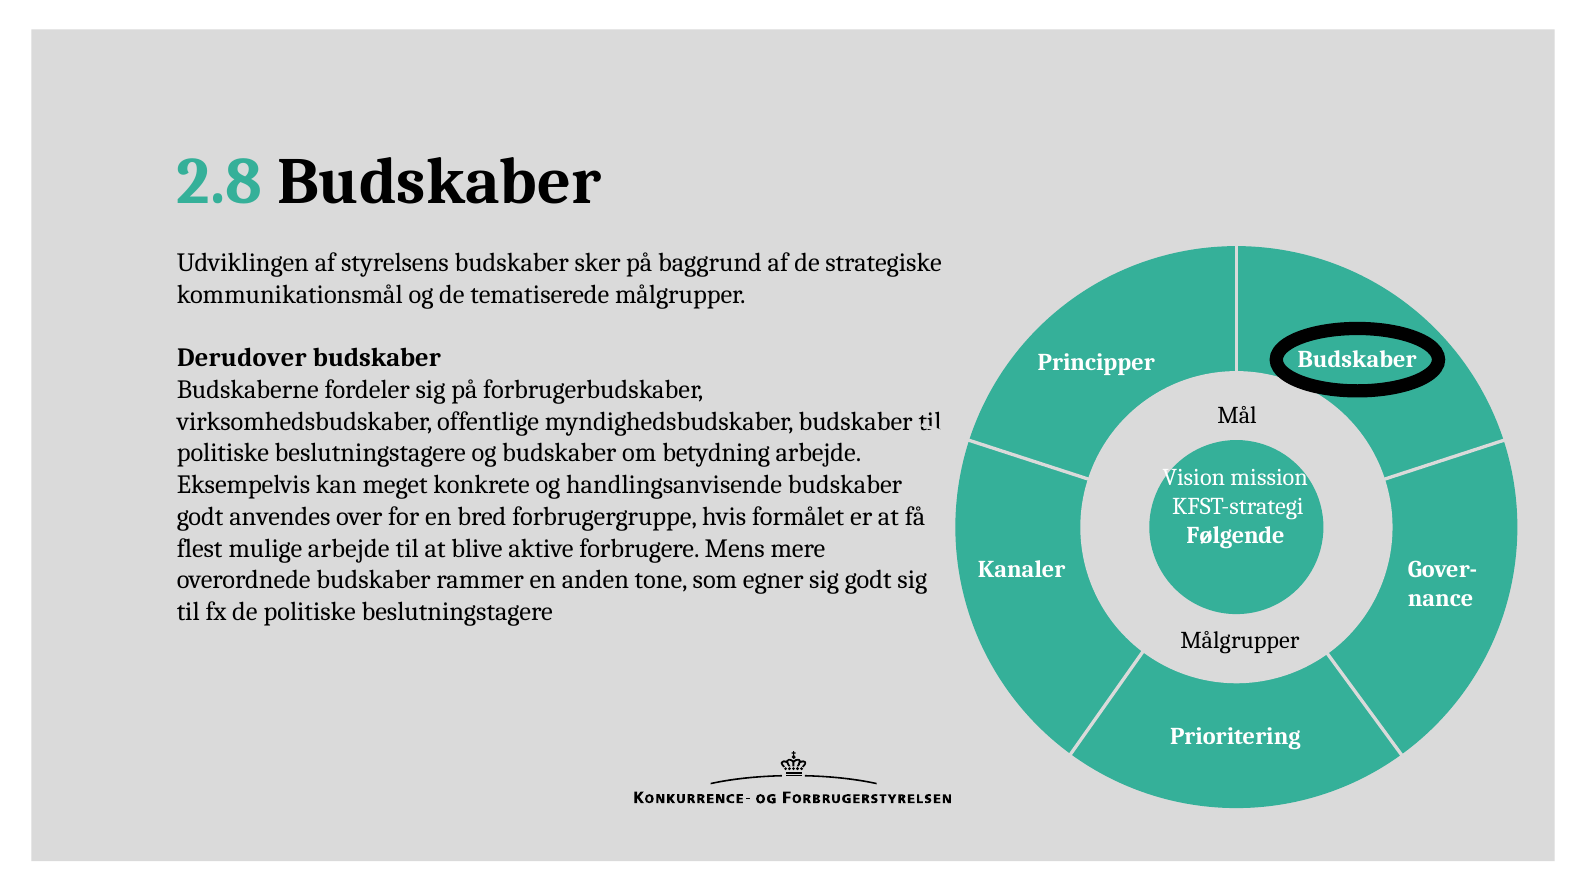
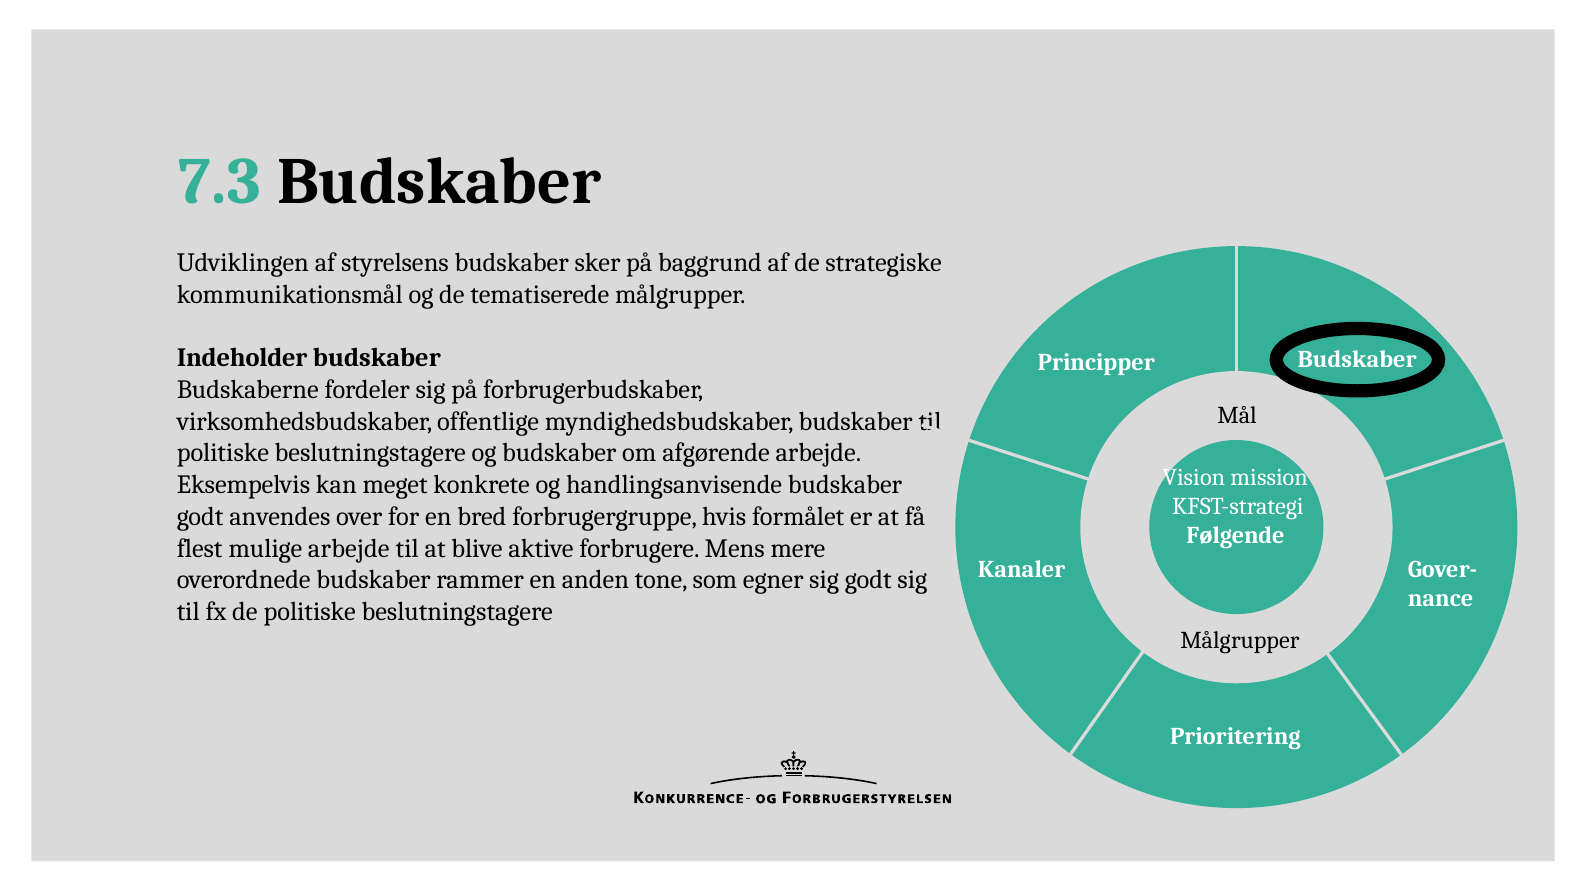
2.8: 2.8 -> 7.3 (219, 181)
Derudover: Derudover -> Indeholder (242, 358)
betydning: betydning -> afgørende (716, 453)
